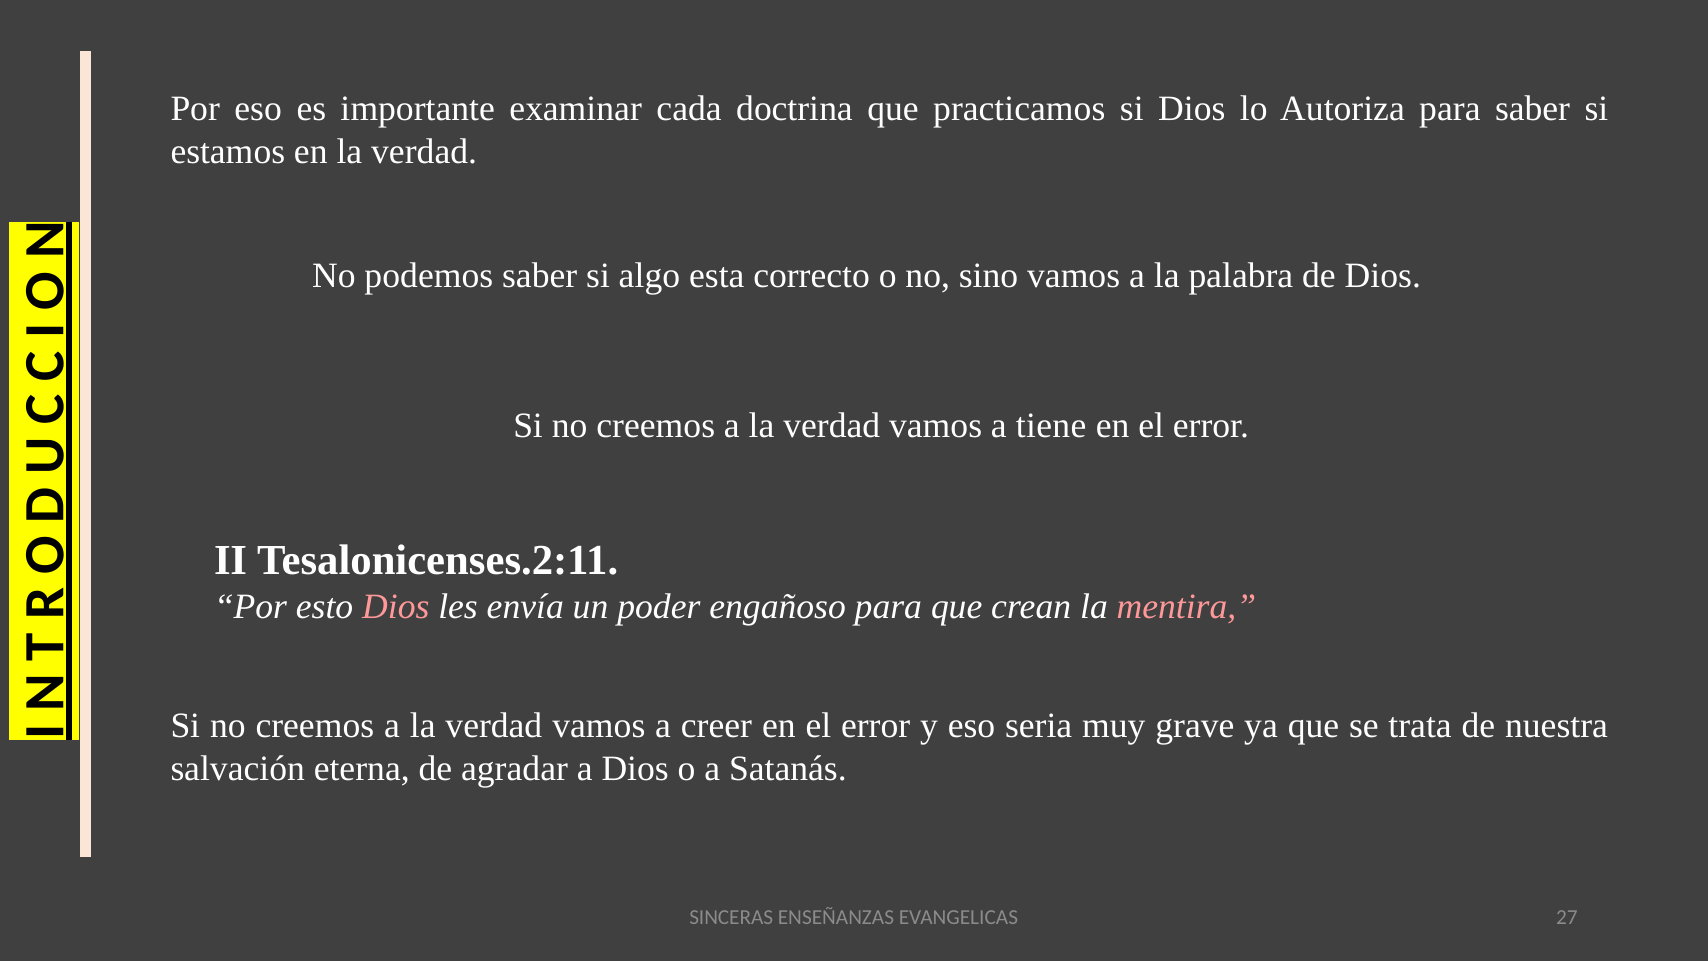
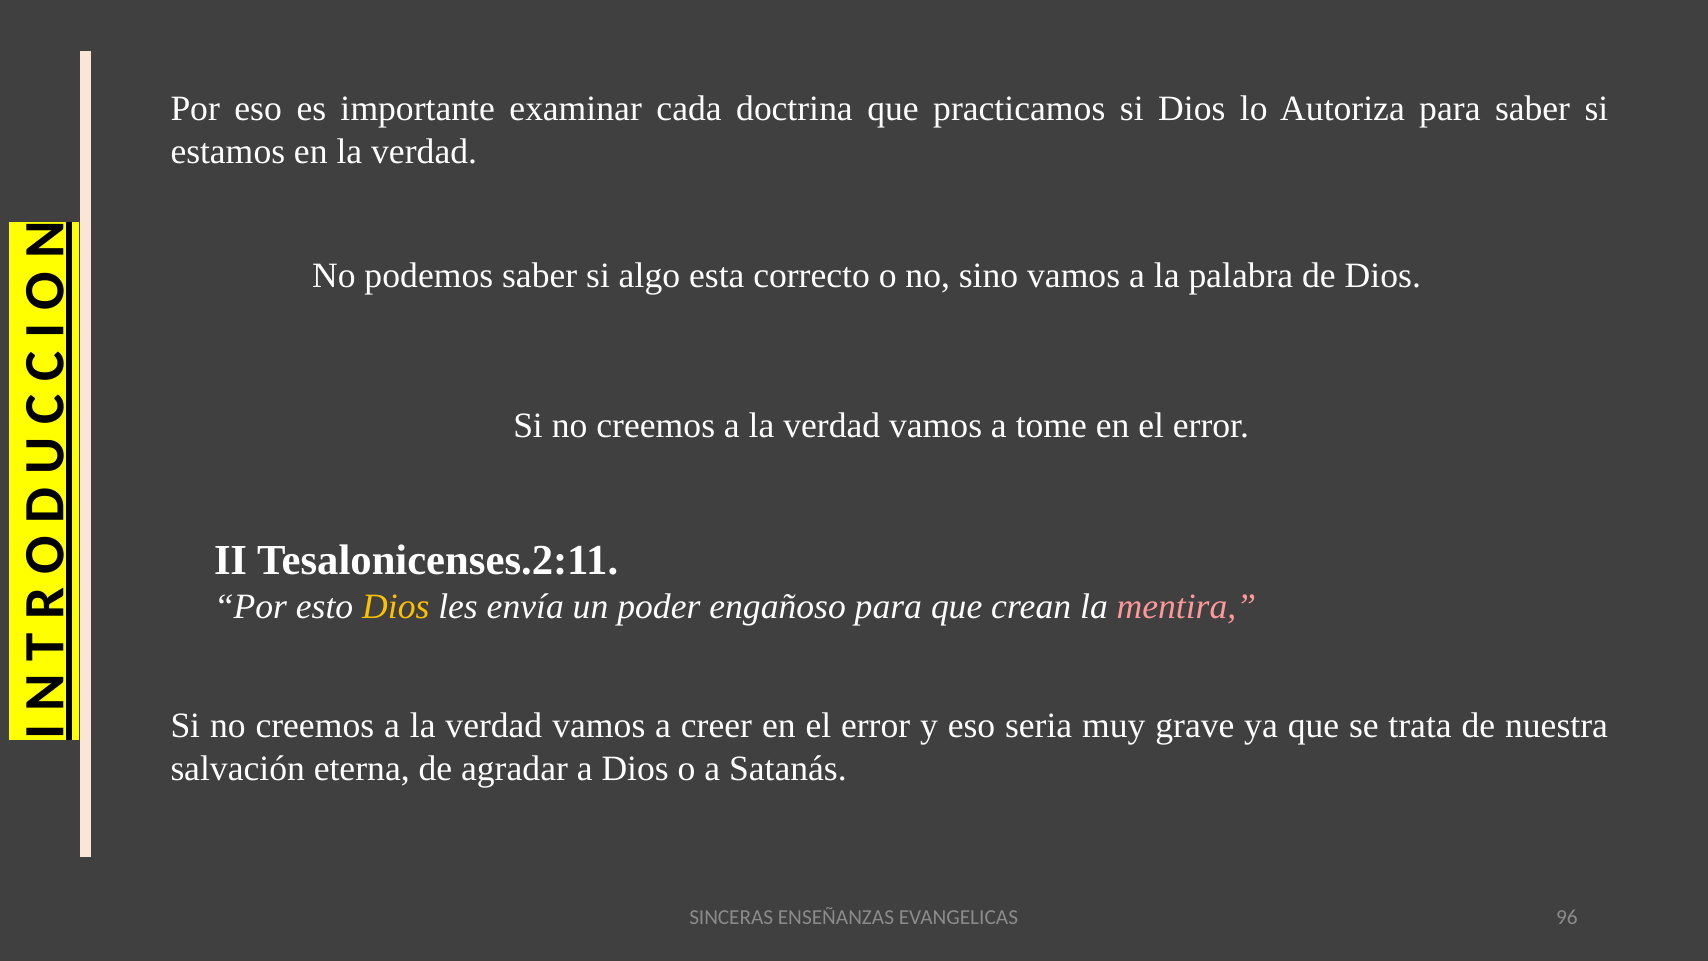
tiene: tiene -> tome (1051, 425)
Dios colour: pink -> yellow (396, 607)
27: 27 -> 96 (1567, 917)
